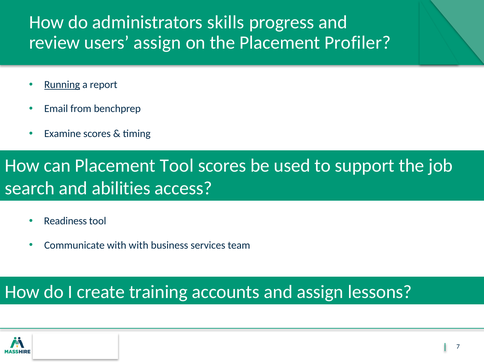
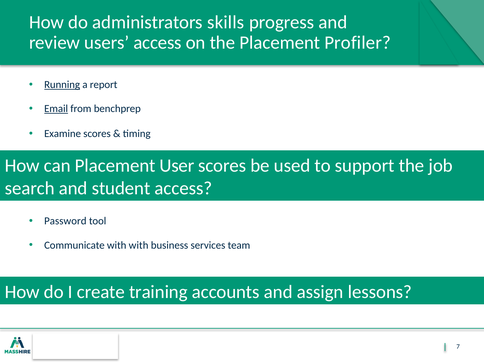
users assign: assign -> access (158, 43)
Email underline: none -> present (56, 109)
Placement Tool: Tool -> User (177, 166)
abilities: abilities -> student (121, 188)
Readiness: Readiness -> Password (65, 221)
